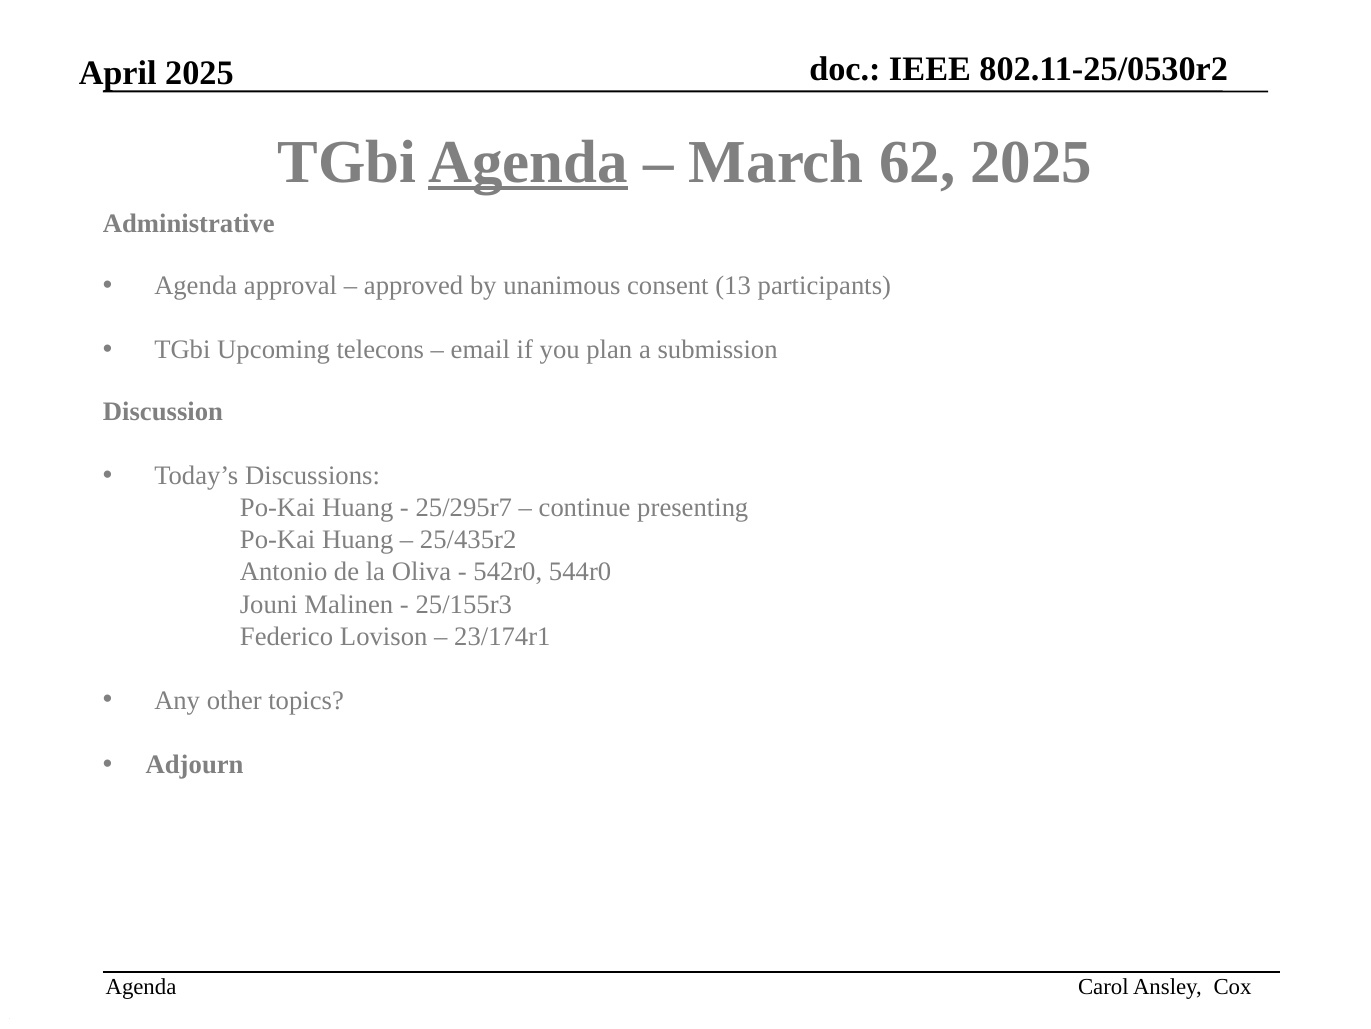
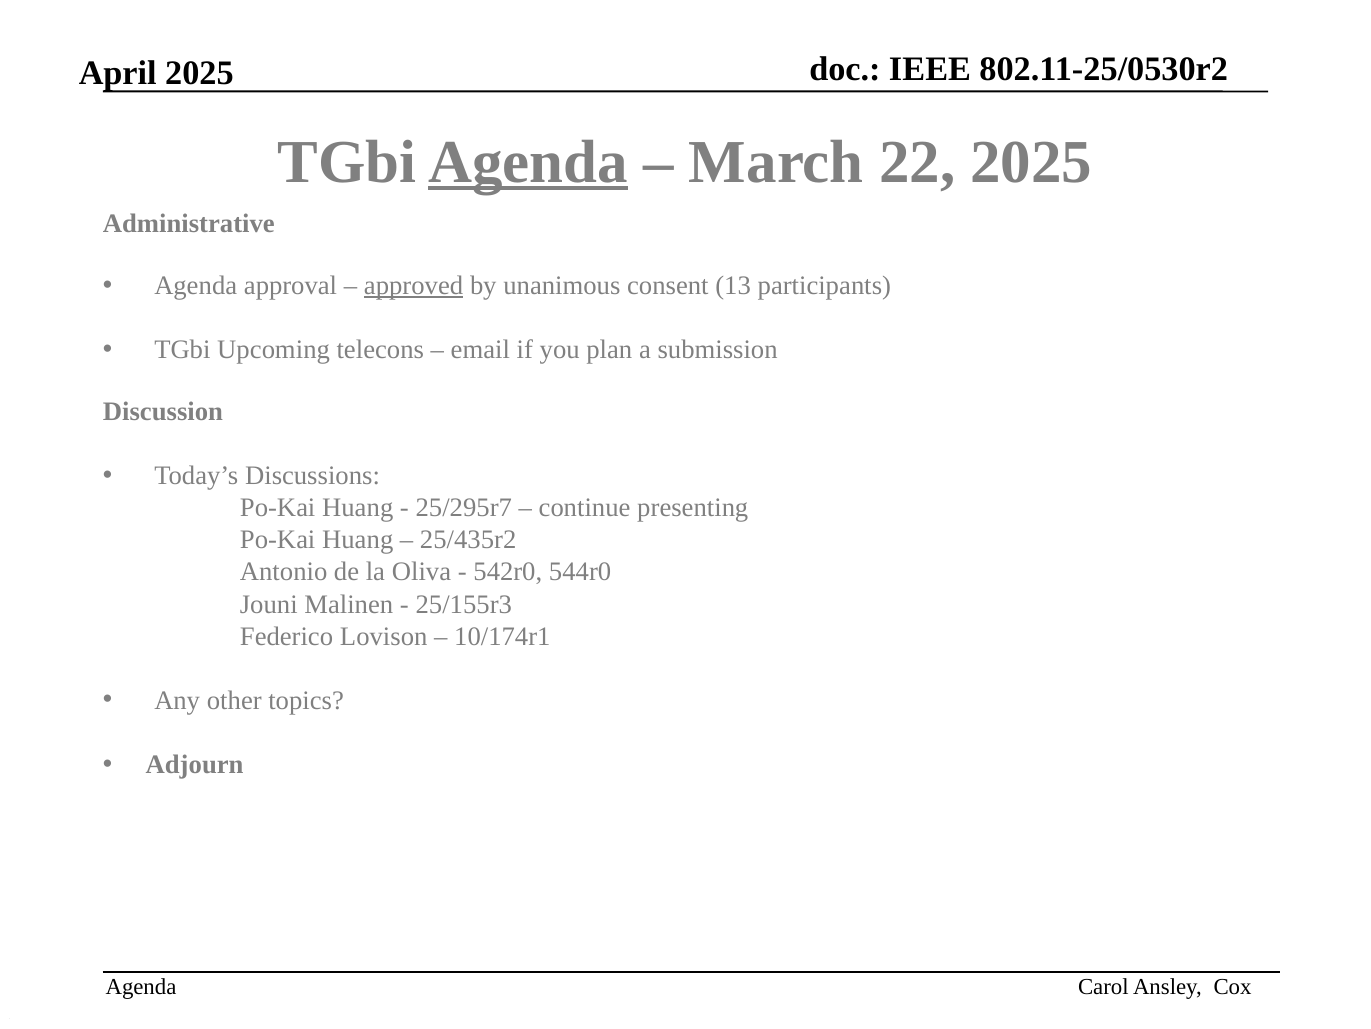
62: 62 -> 22 (917, 162)
approved underline: none -> present (414, 285)
23/174r1: 23/174r1 -> 10/174r1 (502, 636)
